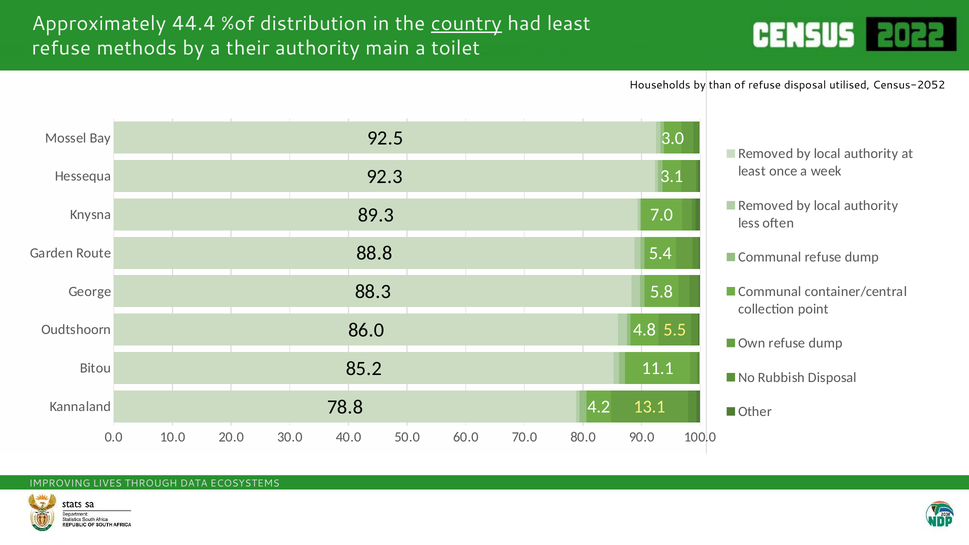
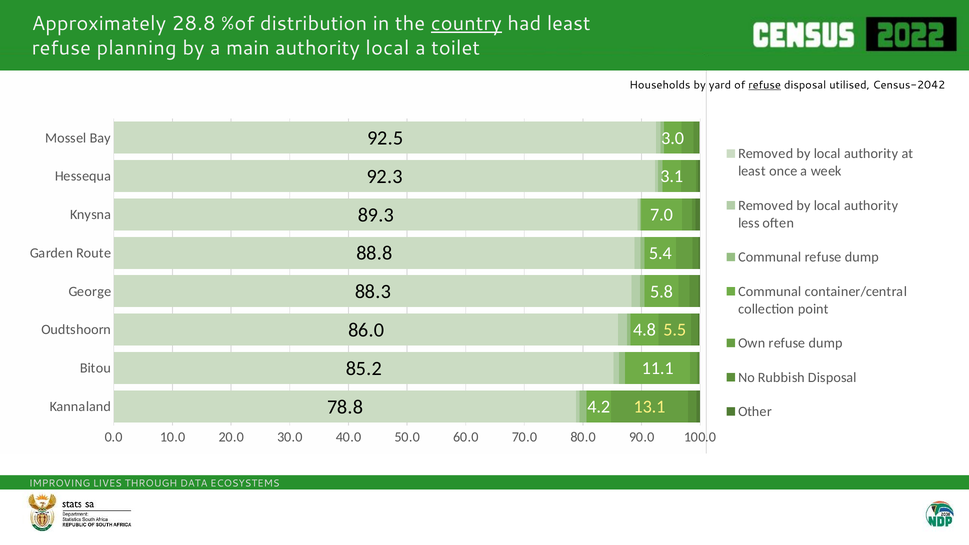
44.4: 44.4 -> 28.8 (194, 24)
methods: methods -> planning (137, 48)
their: their -> main (248, 48)
authority main: main -> local (387, 48)
than: than -> yard (720, 85)
refuse underline: none -> present (765, 85)
Census-2052: Census-2052 -> Census-2042 (909, 85)
